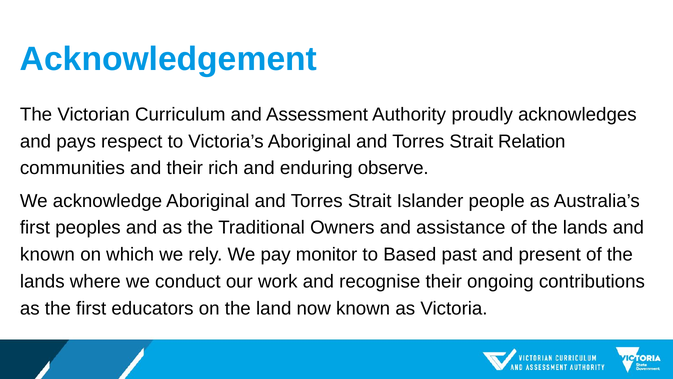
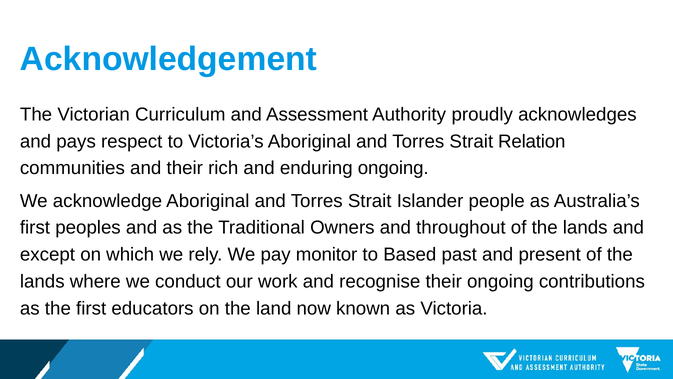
enduring observe: observe -> ongoing (393, 168)
assistance: assistance -> throughout (461, 228)
known: known -> except (47, 254)
